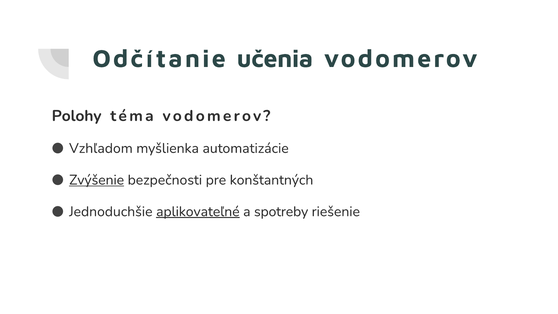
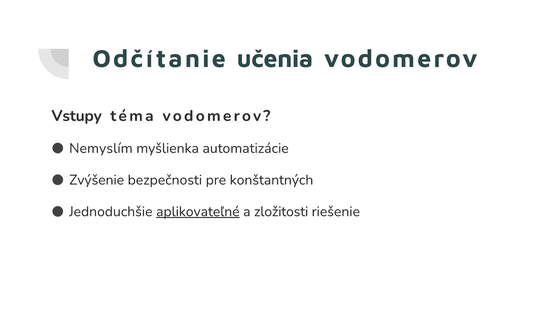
Polohy: Polohy -> Vstupy (77, 116)
Vzhľadom: Vzhľadom -> Nemyslím (101, 148)
Zvýšenie underline: present -> none (97, 180)
spotreby: spotreby -> zložitosti (281, 212)
